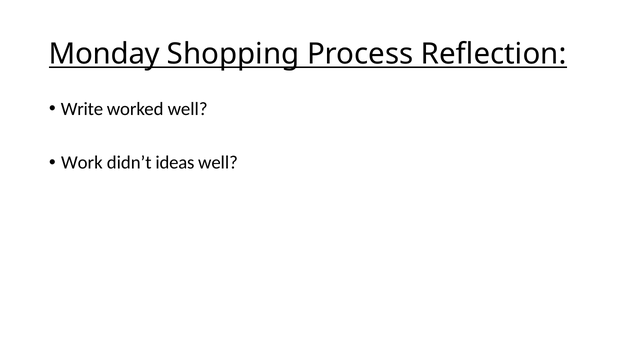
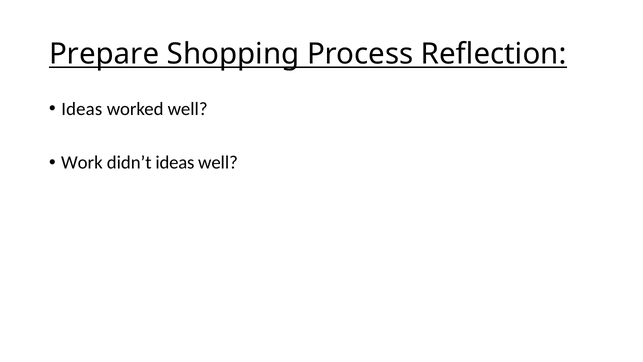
Monday: Monday -> Prepare (104, 54)
Write: Write -> Ideas (82, 109)
